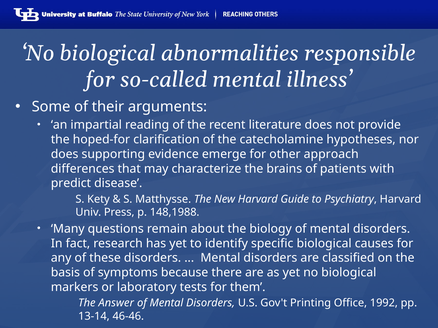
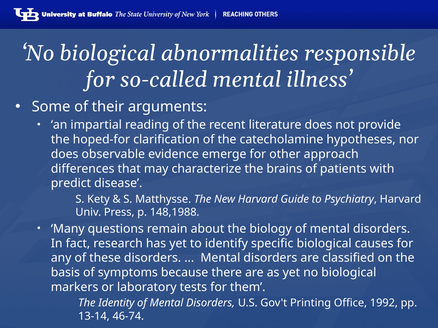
supporting: supporting -> observable (113, 154)
Answer: Answer -> Identity (116, 303)
46-46: 46-46 -> 46-74 (128, 317)
